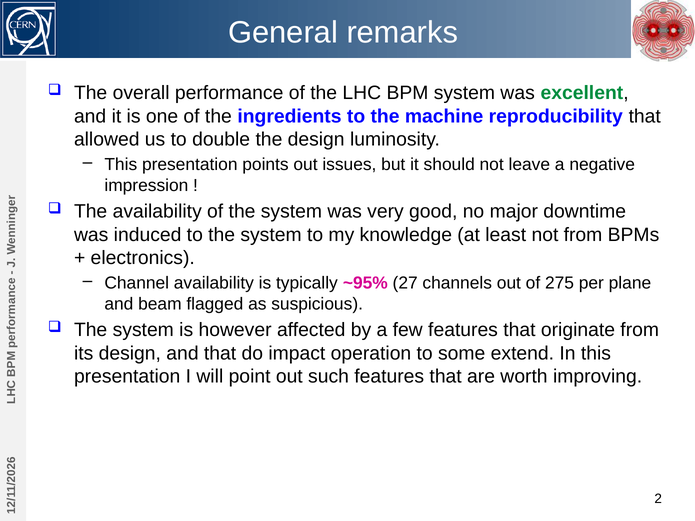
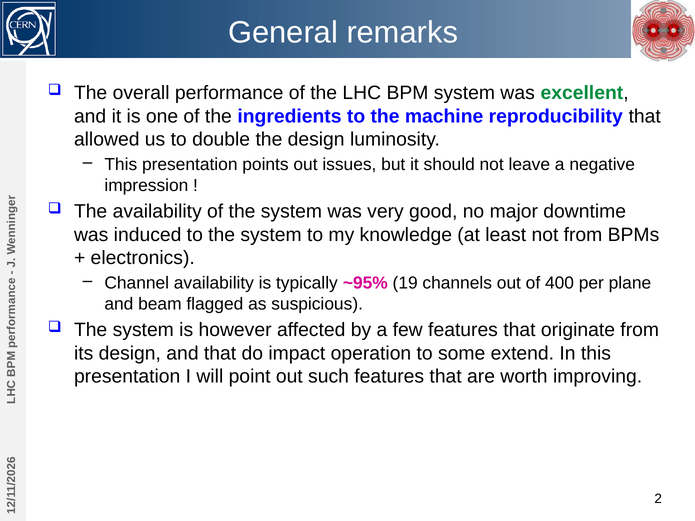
27: 27 -> 19 (405, 283)
275: 275 -> 400 (560, 283)
